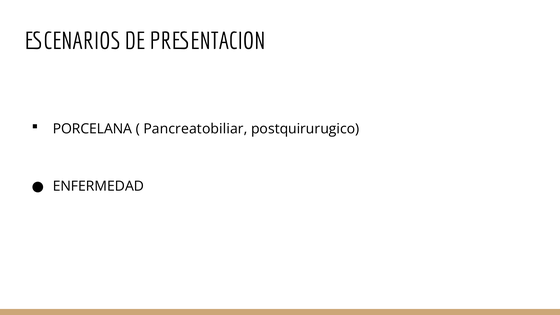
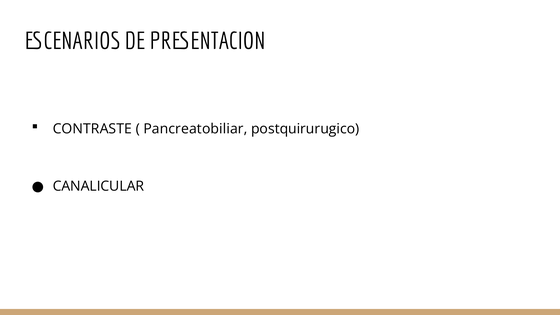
PORCELANA: PORCELANA -> CONTRASTE (92, 129)
ENFERMEDAD: ENFERMEDAD -> CANALICULAR (98, 186)
